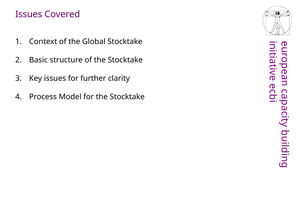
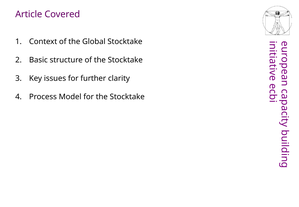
Issues: Issues -> Article (29, 14)
